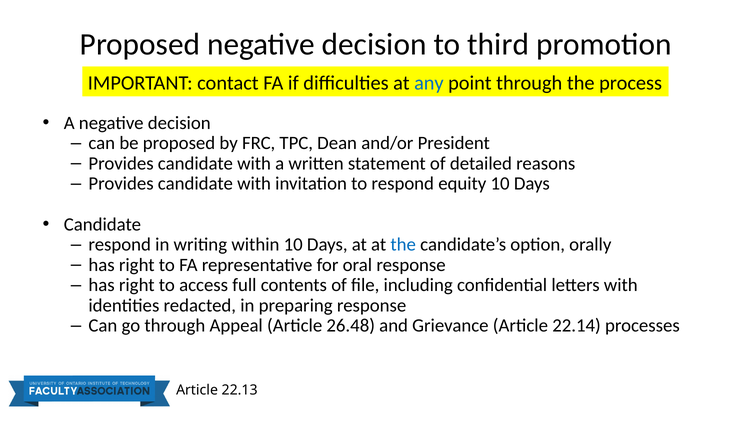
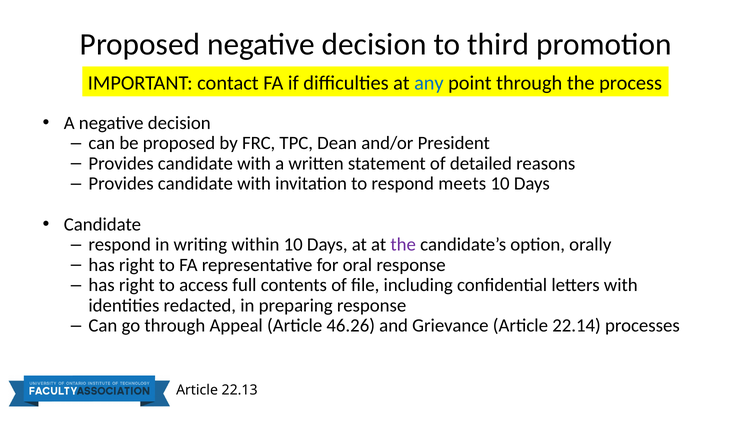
equity: equity -> meets (462, 184)
the colour: blue -> purple (403, 245)
26.48: 26.48 -> 46.26 (351, 326)
